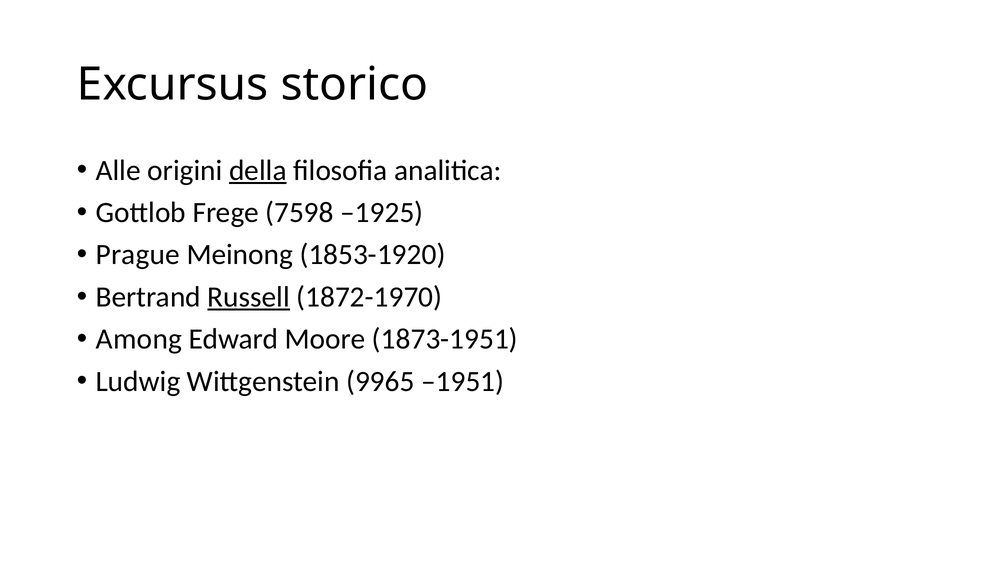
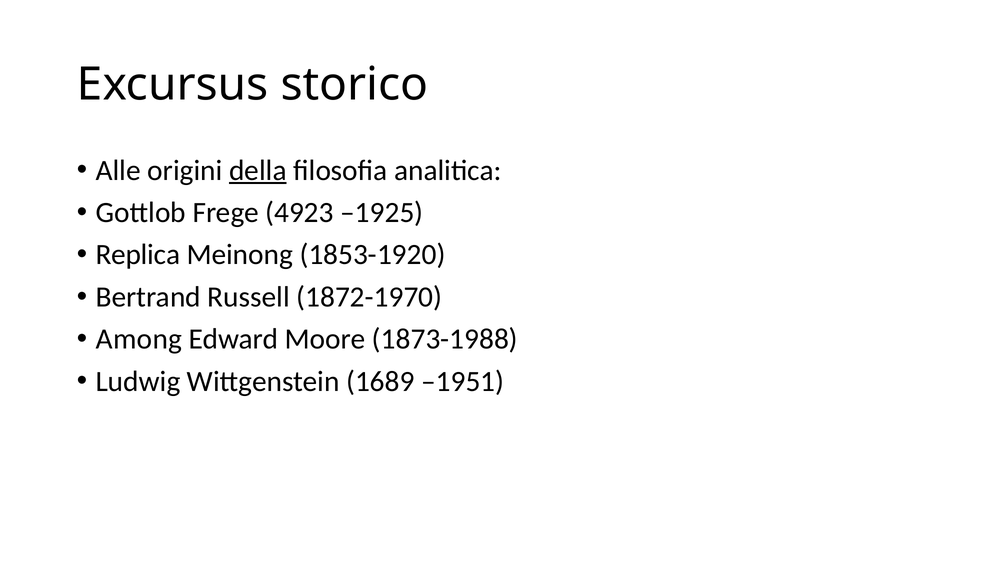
7598: 7598 -> 4923 (299, 213)
Prague: Prague -> Replica (138, 255)
Russell underline: present -> none (249, 297)
1873-1951: 1873-1951 -> 1873-1988 (445, 339)
9965: 9965 -> 1689 (380, 381)
